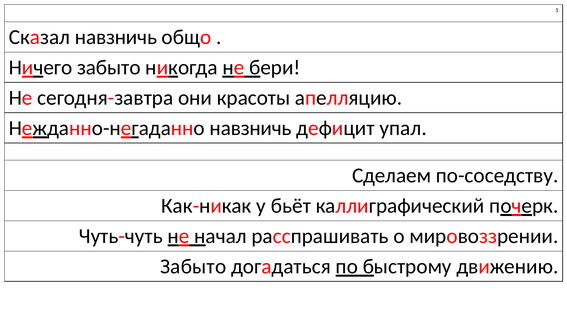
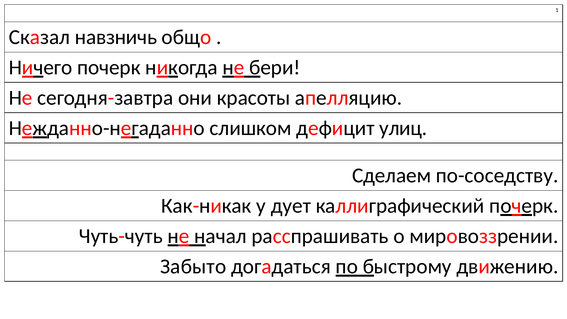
Ничего забыто: забыто -> почерк (109, 67)
Нежданно-негаданно навзничь: навзничь -> слишком (251, 128)
упал: упал -> улиц (403, 128)
бьёт: бьёт -> дует (291, 206)
